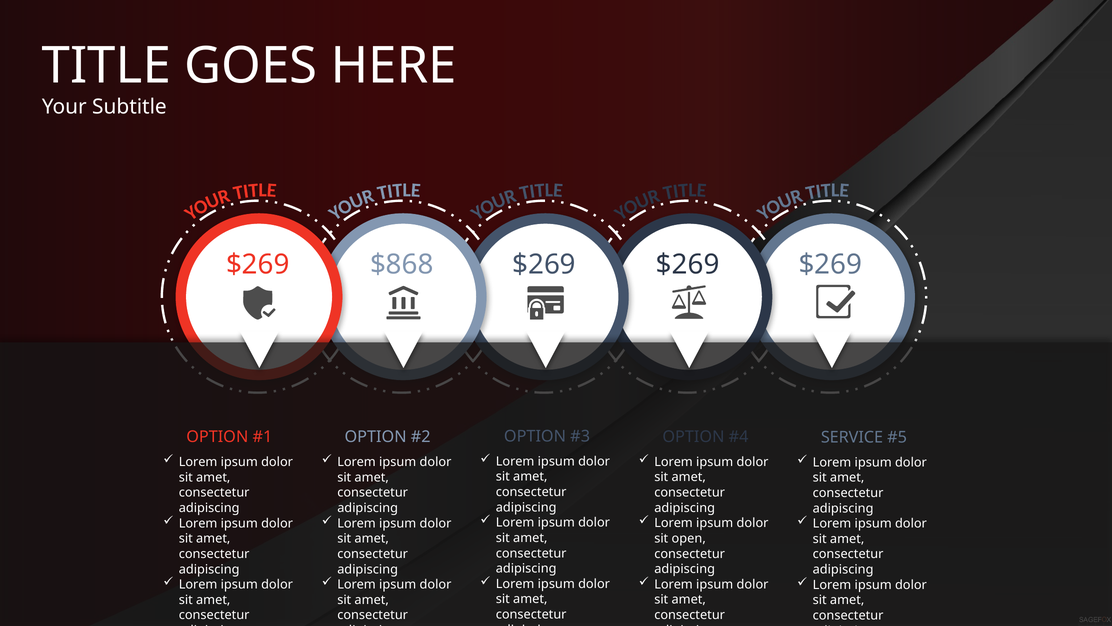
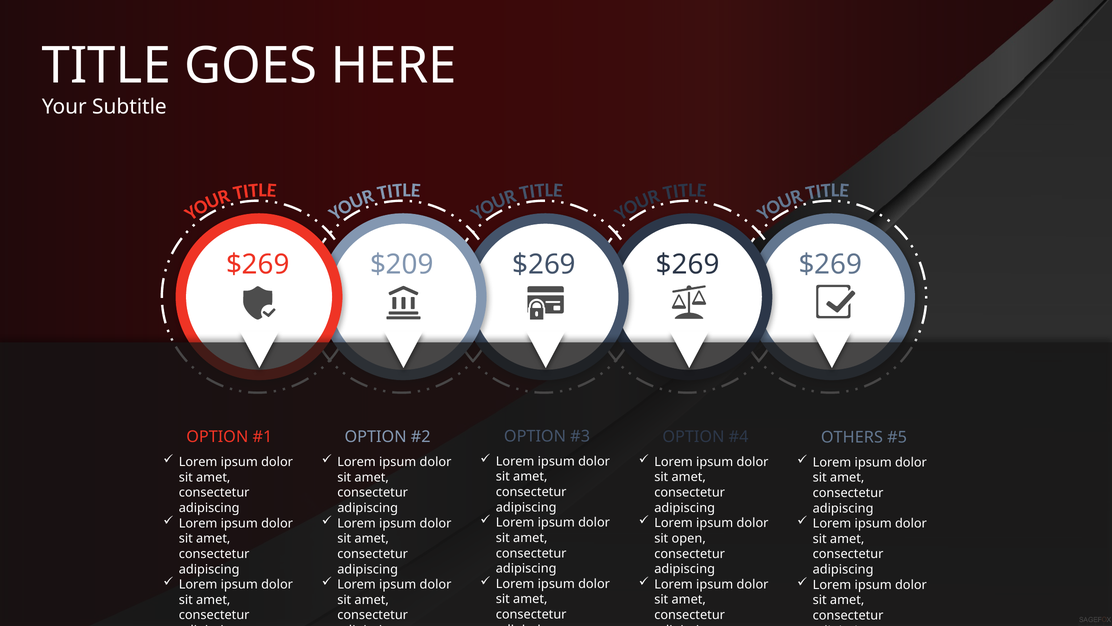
$868: $868 -> $209 (402, 264)
SERVICE: SERVICE -> OTHERS (852, 437)
